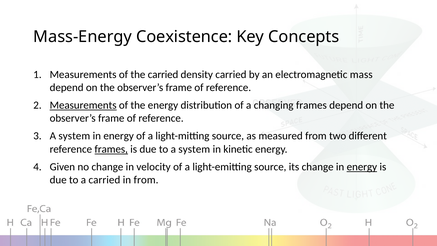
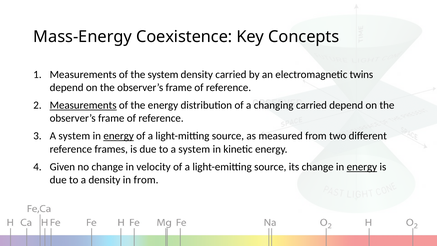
the carried: carried -> system (163, 74)
mass: mass -> twins (361, 74)
changing frames: frames -> carried (311, 105)
energy underline: none -> present (119, 136)
frames underline: present -> none (111, 149)
a carried: carried -> density (104, 180)
